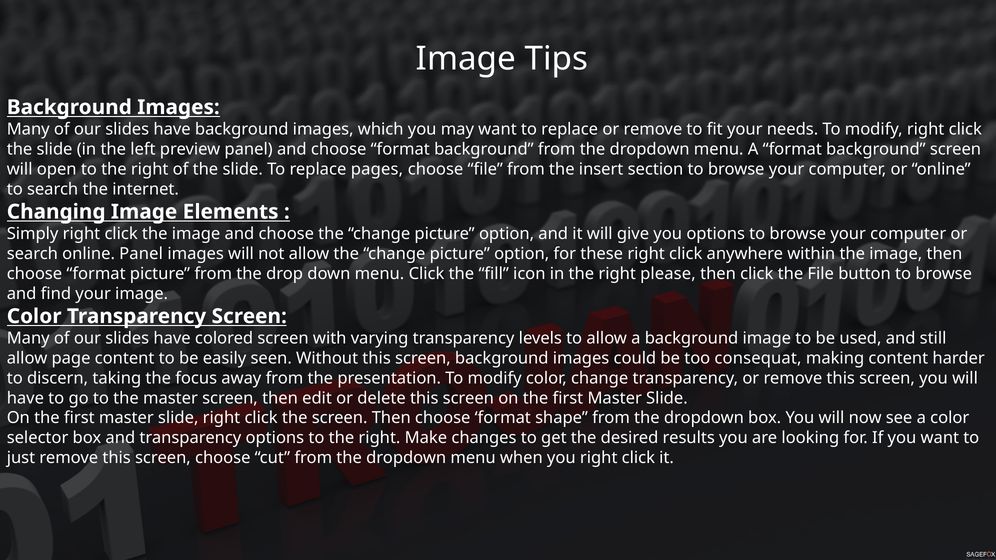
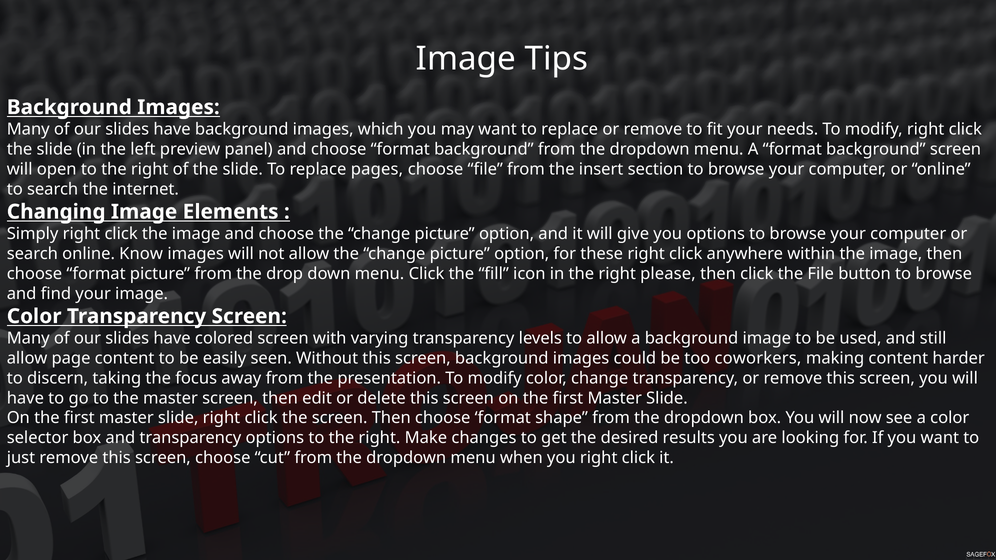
online Panel: Panel -> Know (141, 254)
consequat: consequat -> coworkers (758, 358)
